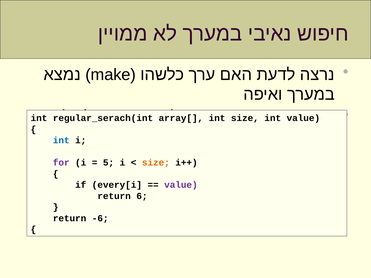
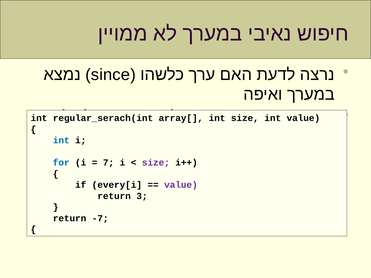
make: make -> since (110, 75)
for colour: purple -> blue (61, 163)
5: 5 -> 7 (109, 163)
size colour: orange -> purple (156, 163)
6: 6 -> 3 (142, 196)
-6: -6 -> -7 (100, 218)
